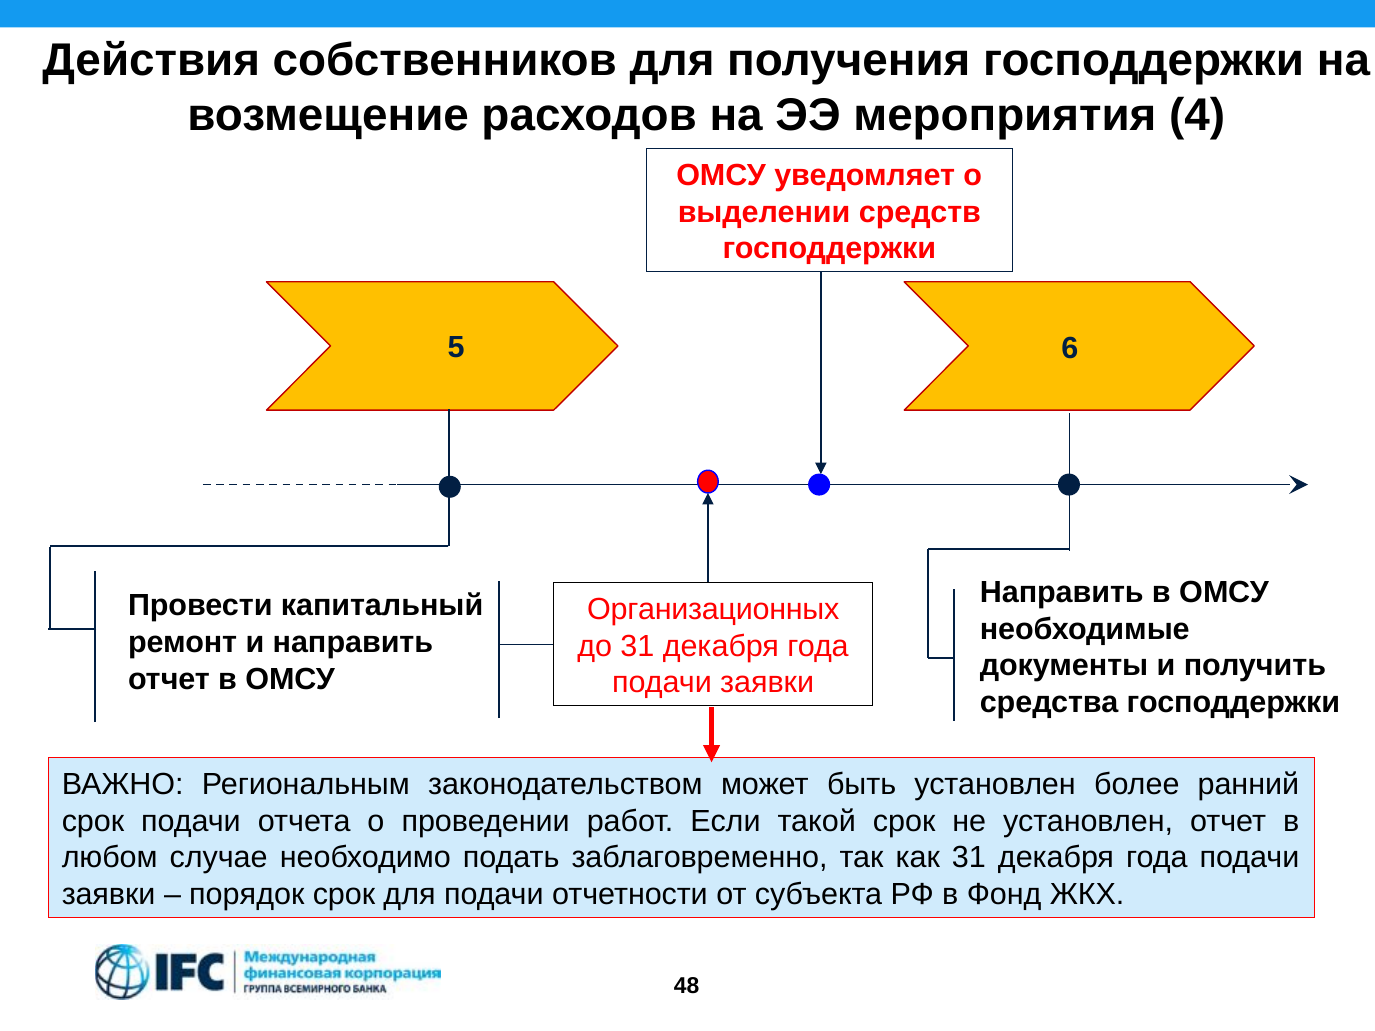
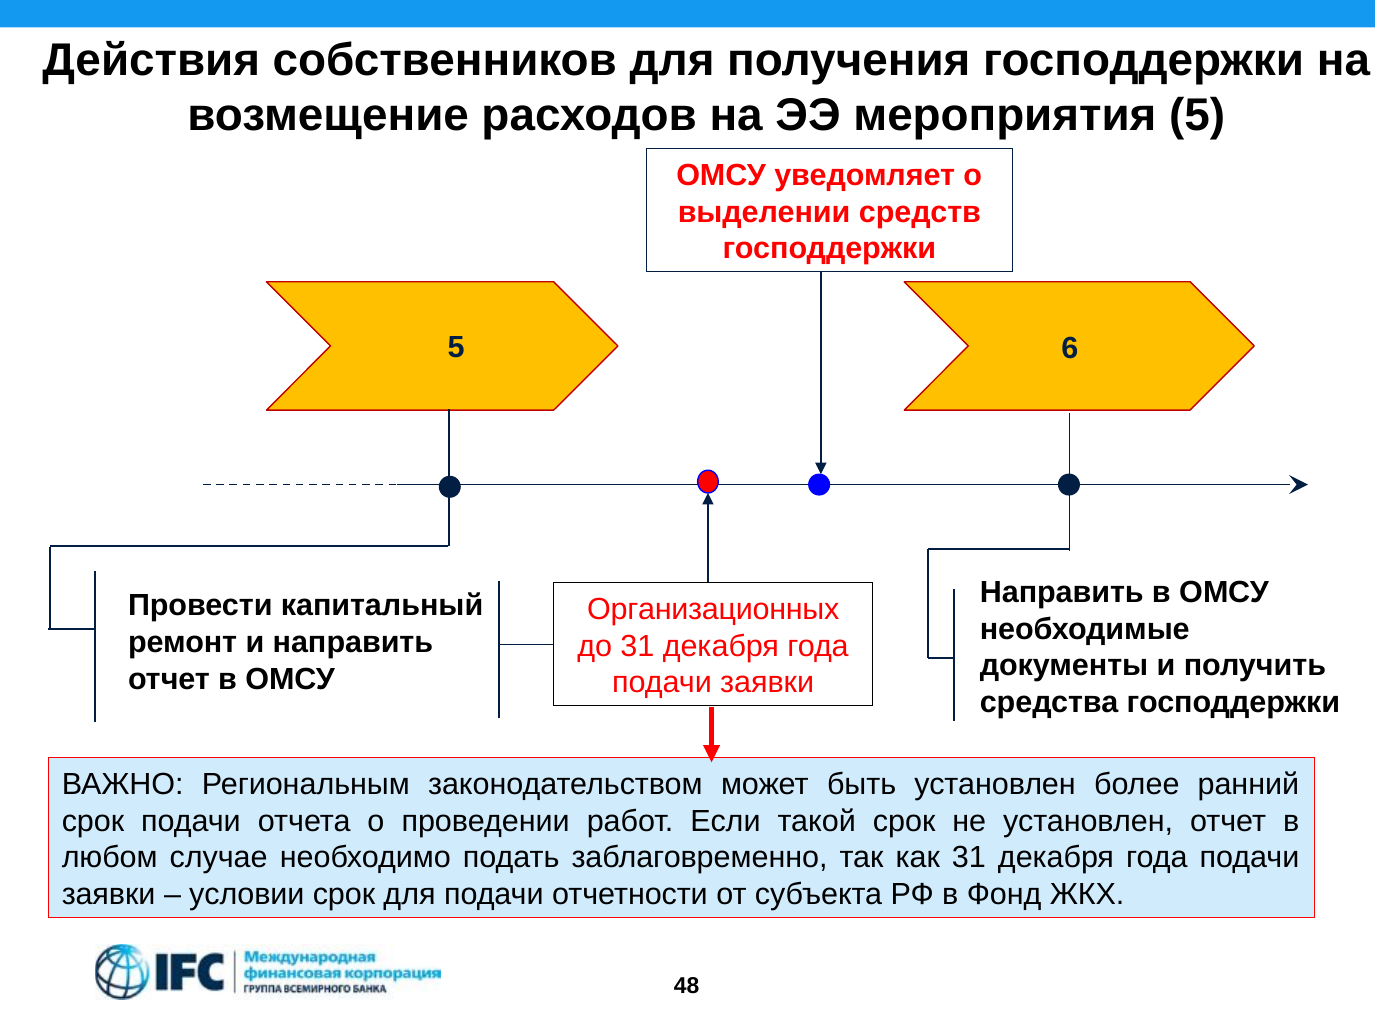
мероприятия 4: 4 -> 5 (1197, 116)
порядок: порядок -> условии (247, 895)
